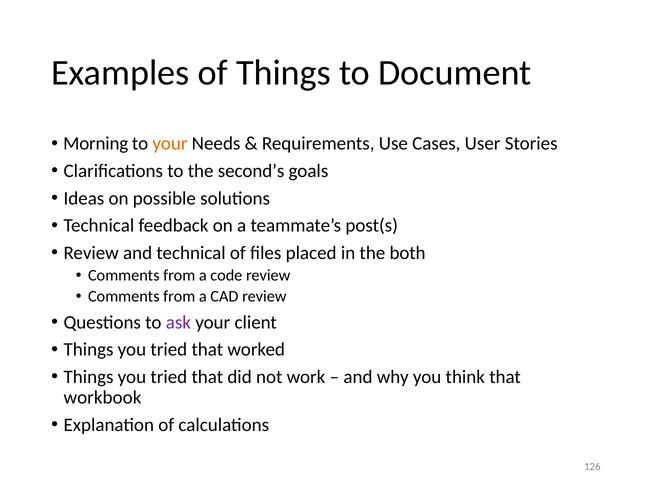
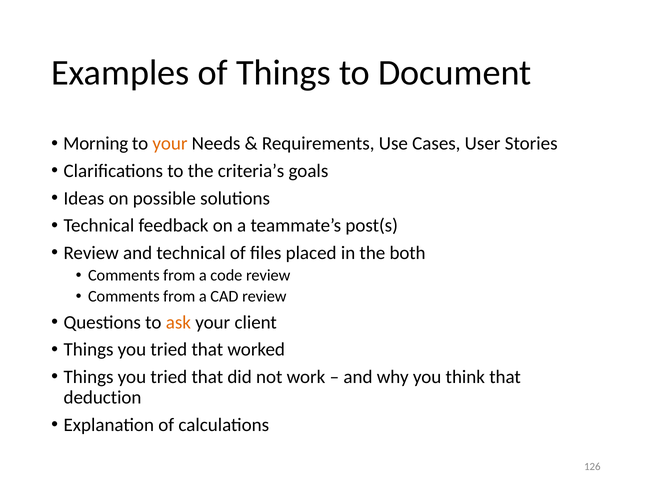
second’s: second’s -> criteria’s (251, 171)
ask colour: purple -> orange (178, 322)
workbook: workbook -> deduction (103, 397)
